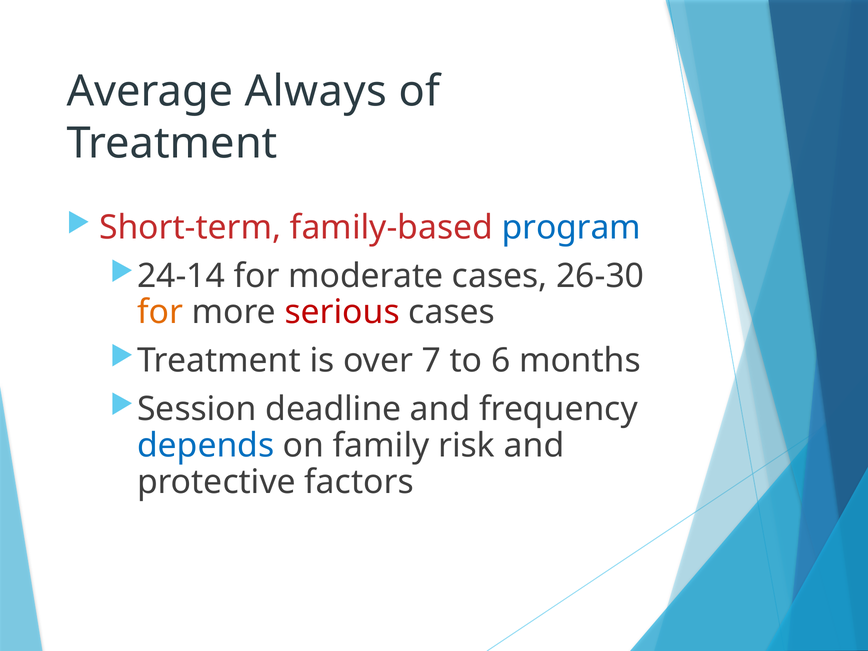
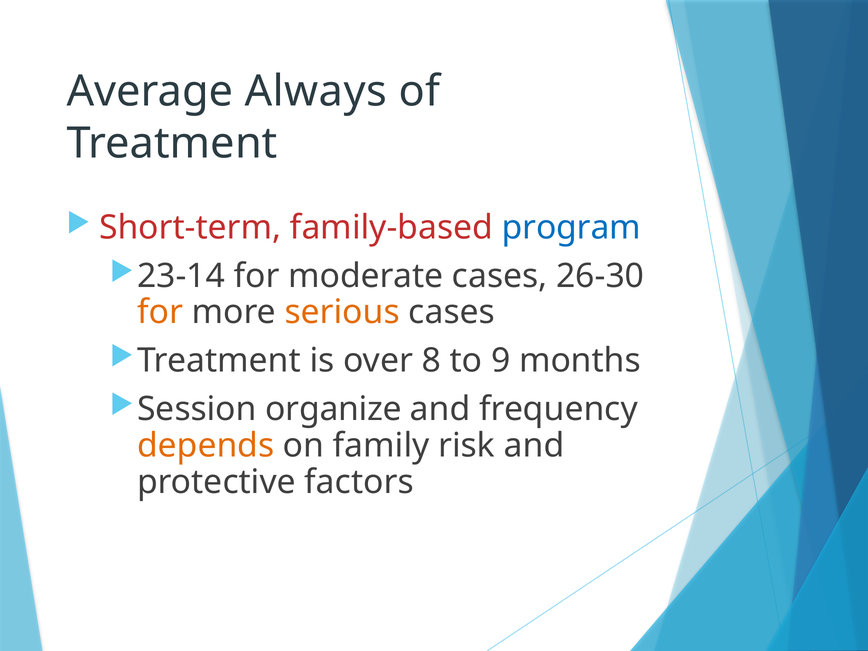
24-14: 24-14 -> 23-14 (181, 276)
serious colour: red -> orange (342, 312)
7: 7 -> 8 (431, 361)
6: 6 -> 9 (501, 361)
deadline: deadline -> organize (333, 409)
depends colour: blue -> orange (206, 446)
